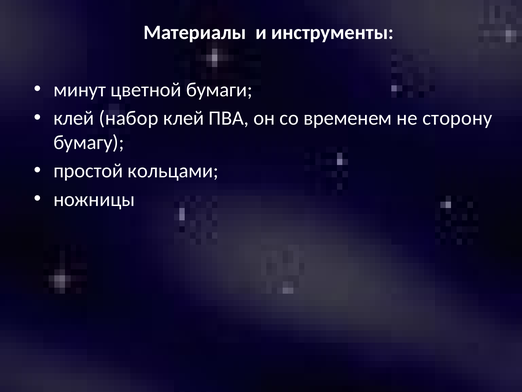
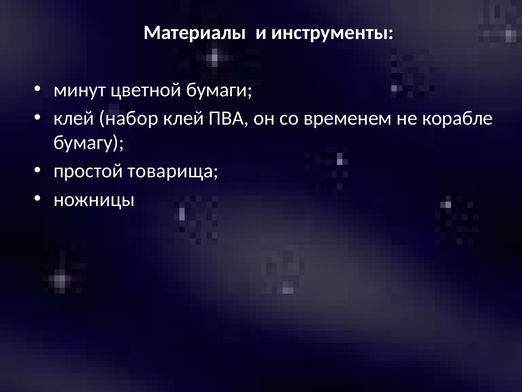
сторону: сторону -> корабле (458, 118)
кольцами: кольцами -> товарища (173, 171)
